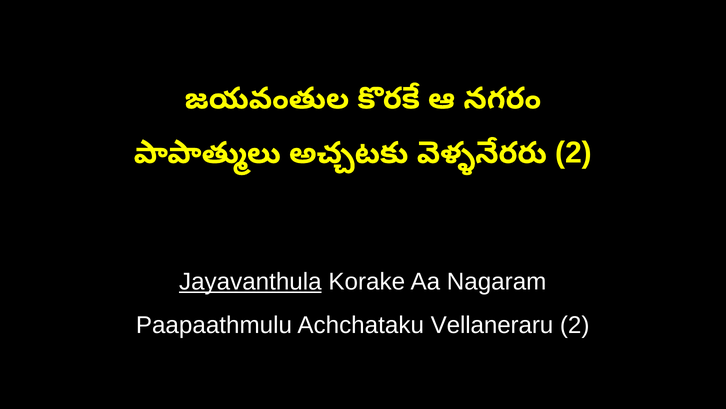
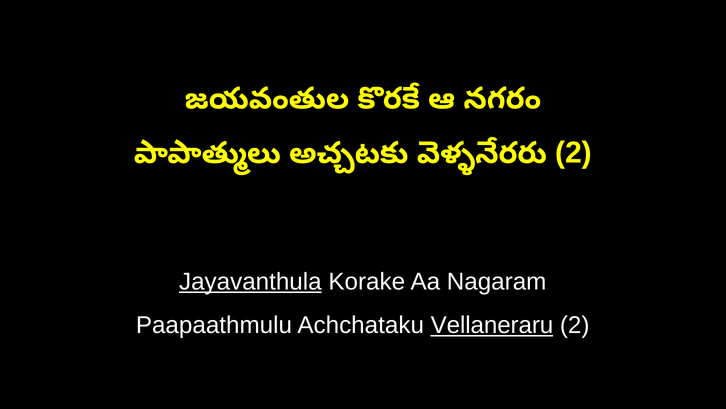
Vellaneraru underline: none -> present (492, 325)
